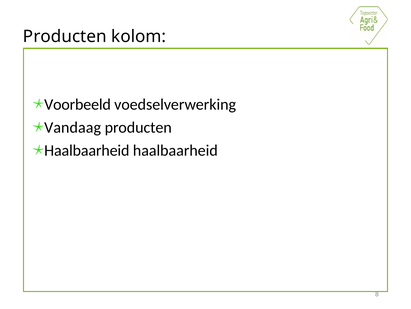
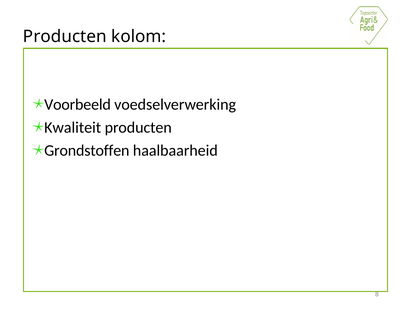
Vandaag: Vandaag -> Kwaliteit (73, 127)
Haalbaarheid: Haalbaarheid -> Grondstoffen (87, 150)
